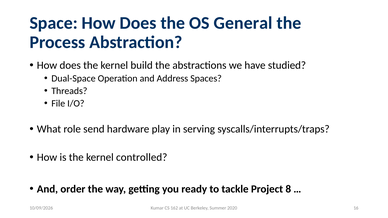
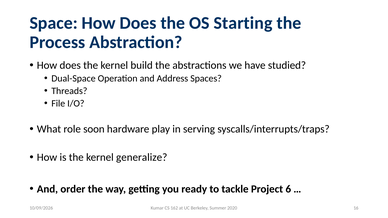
General: General -> Starting (243, 23)
send: send -> soon (94, 129)
controlled: controlled -> generalize (142, 157)
8: 8 -> 6 (288, 189)
